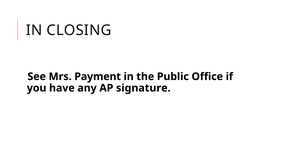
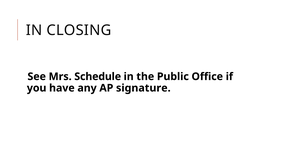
Payment: Payment -> Schedule (98, 76)
